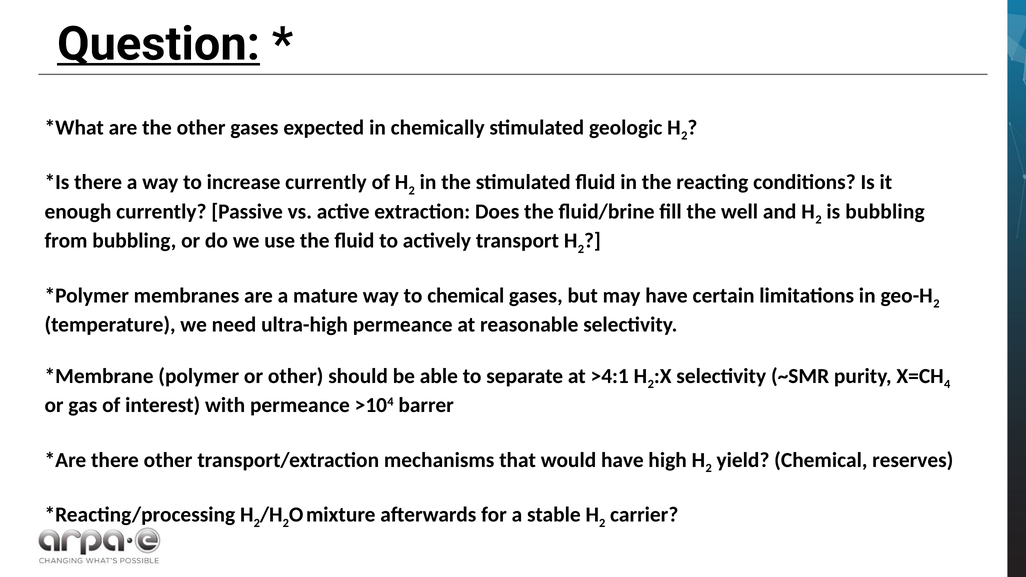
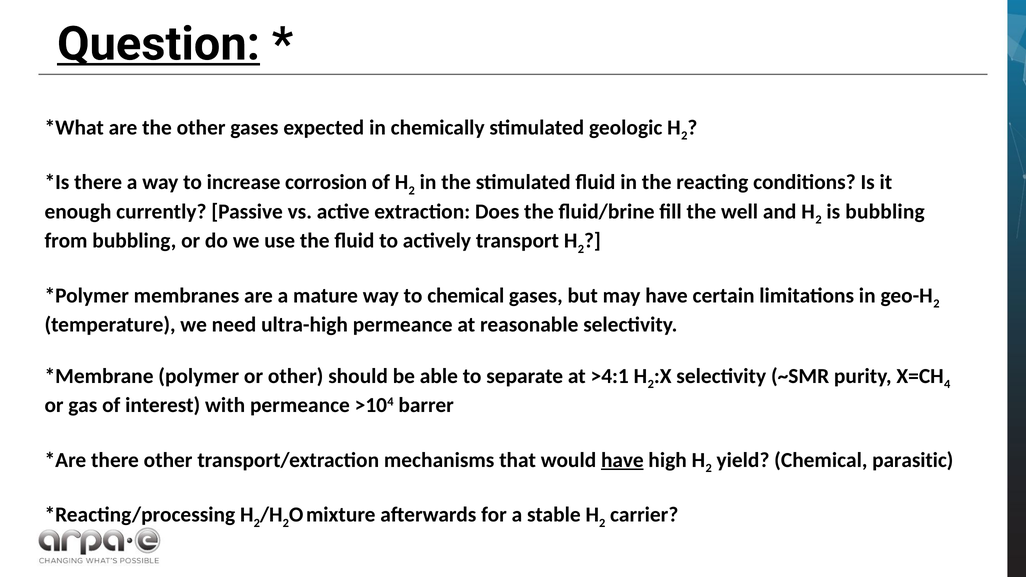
increase currently: currently -> corrosion (326, 182)
have underline: none -> present (622, 460)
reserves: reserves -> parasitic (913, 460)
